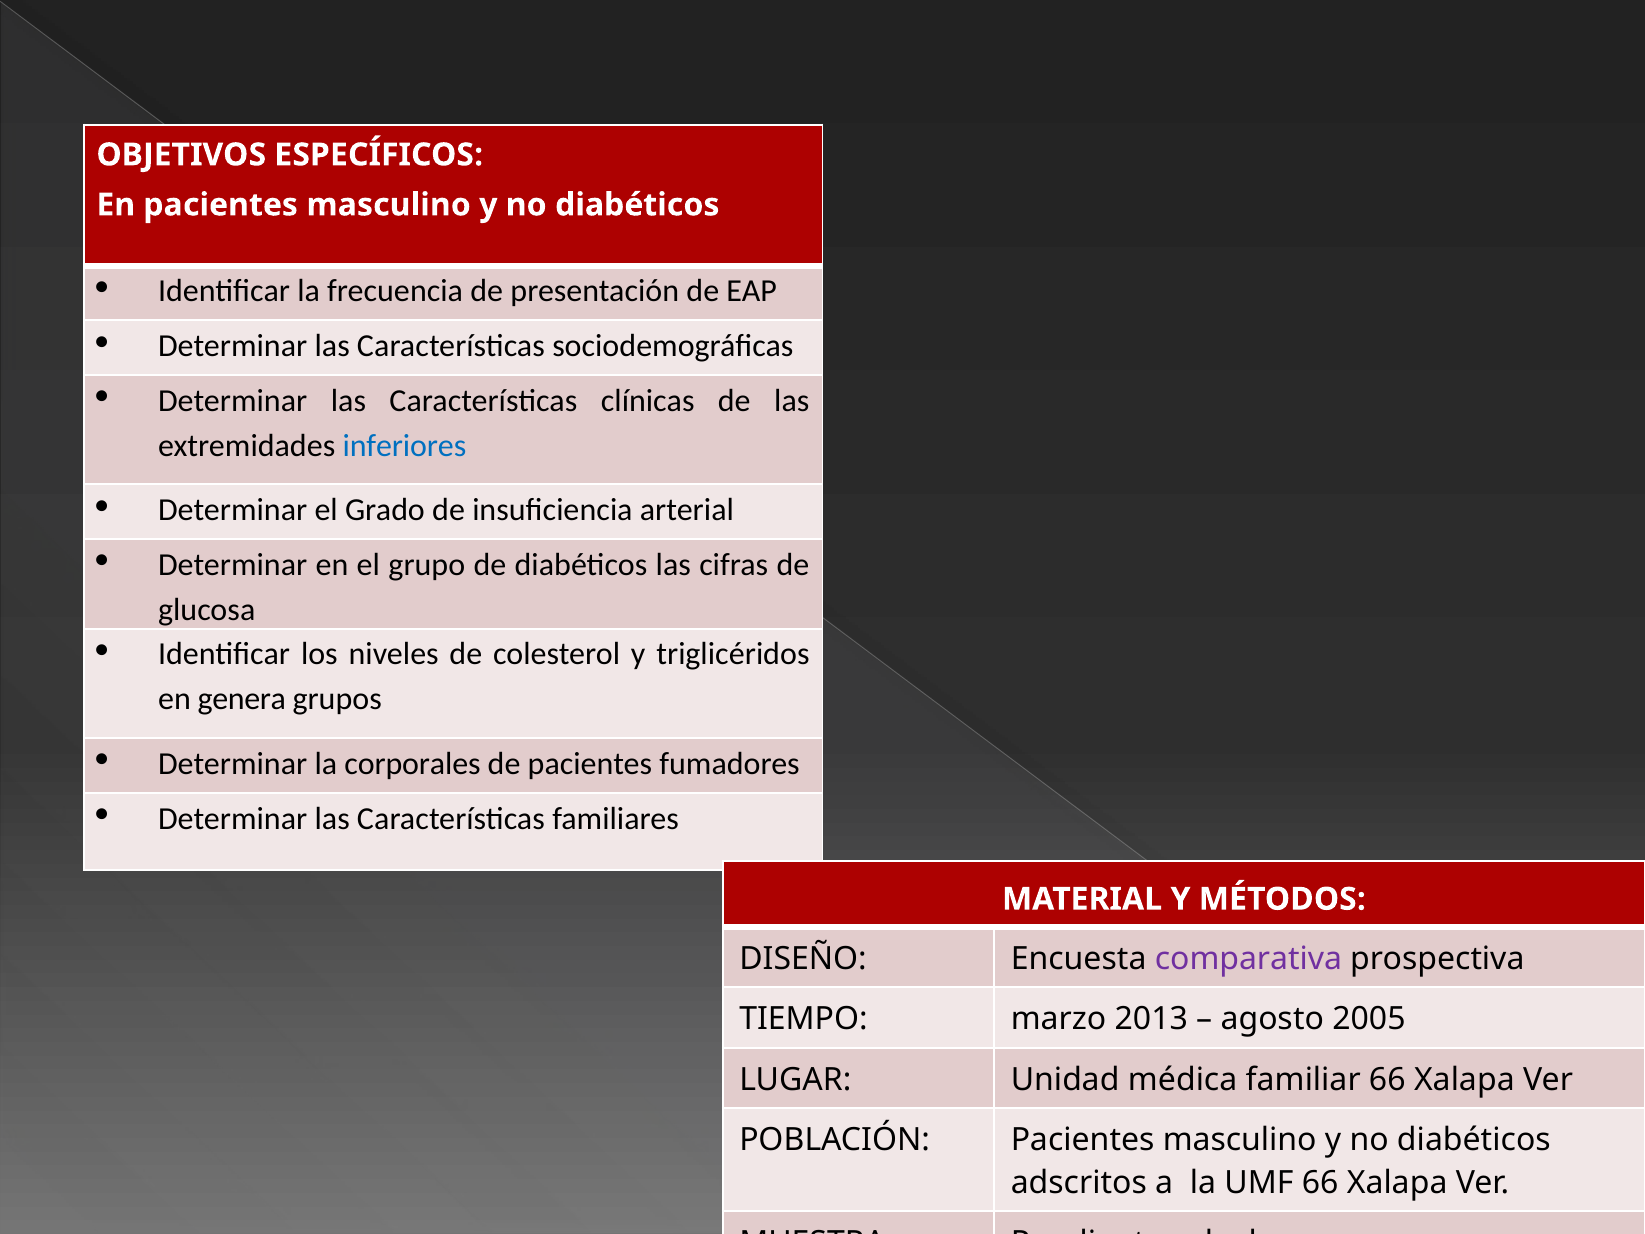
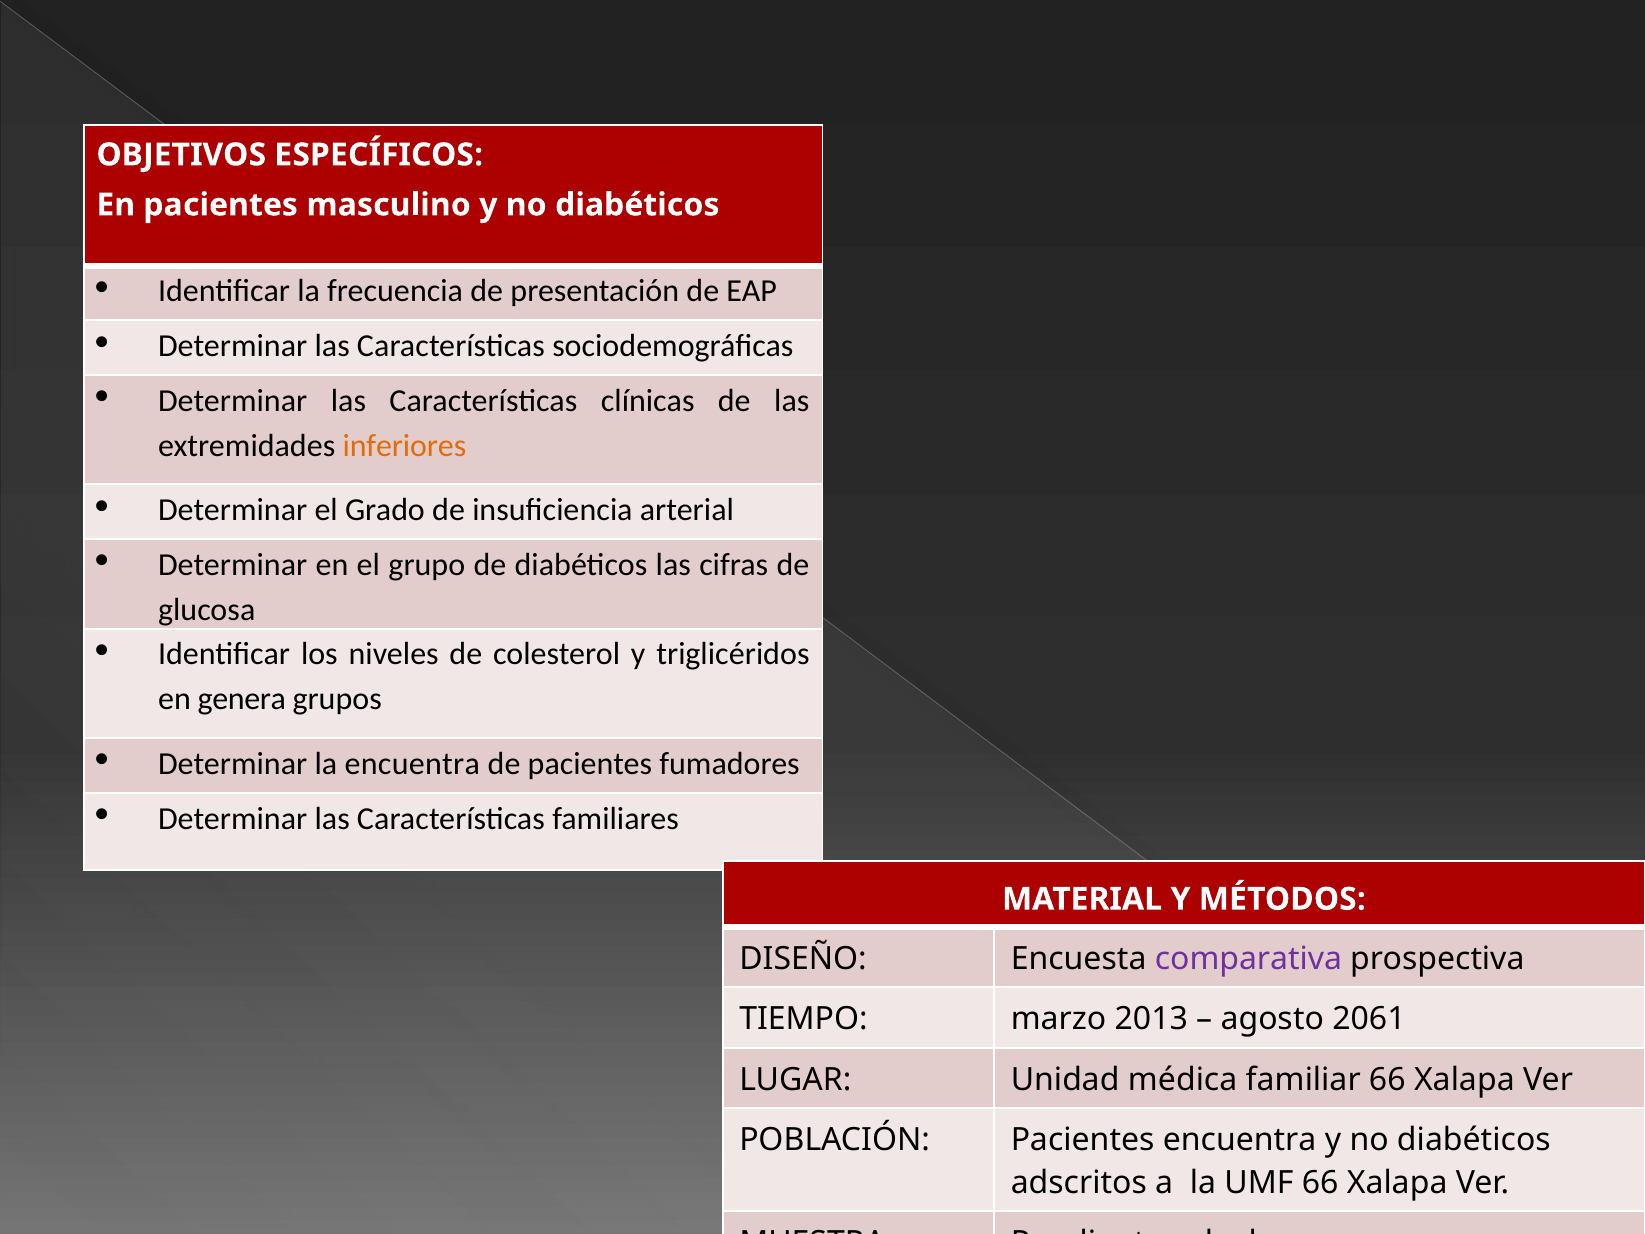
inferiores colour: blue -> orange (404, 445)
la corporales: corporales -> encuentra (412, 764)
2005: 2005 -> 2061 (1369, 1019)
POBLACIÓN Pacientes masculino: masculino -> encuentra (1240, 1139)
